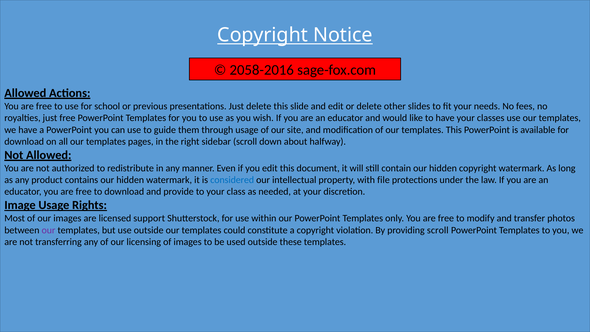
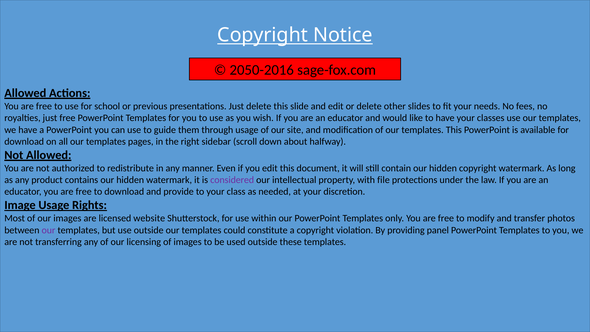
2058-2016: 2058-2016 -> 2050-2016 (262, 70)
considered colour: blue -> purple (232, 180)
support: support -> website (149, 218)
providing scroll: scroll -> panel (438, 230)
